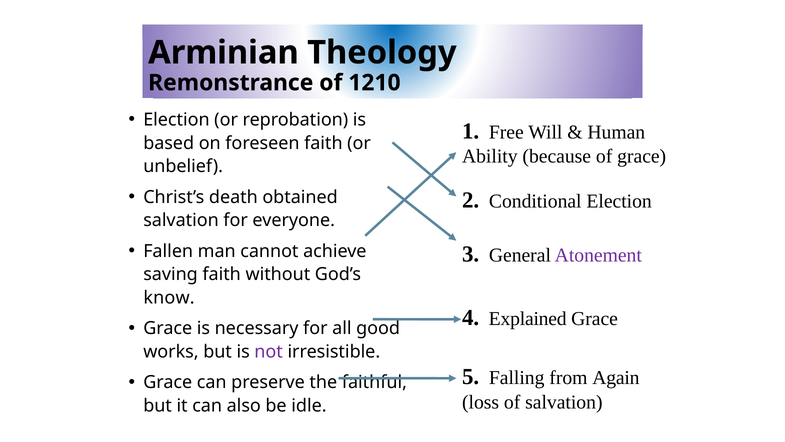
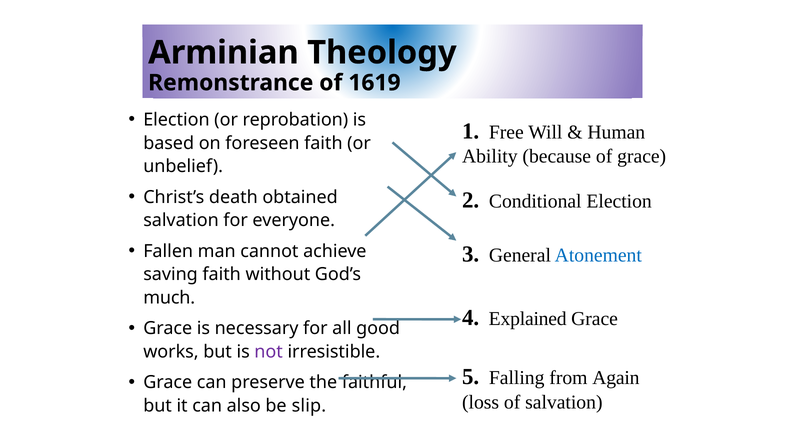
1210: 1210 -> 1619 (374, 83)
Atonement colour: purple -> blue (598, 255)
know: know -> much (169, 297)
idle: idle -> slip (309, 405)
